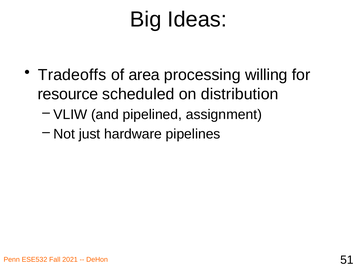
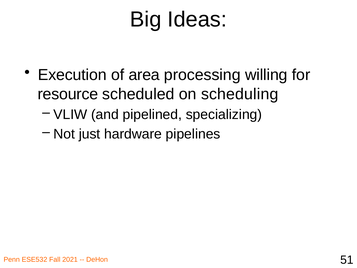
Tradeoffs: Tradeoffs -> Execution (72, 75)
distribution: distribution -> scheduling (240, 94)
assignment: assignment -> specializing (224, 114)
